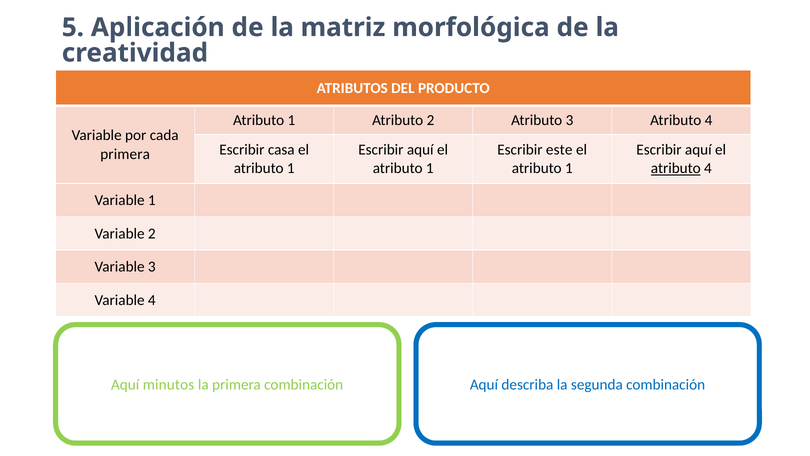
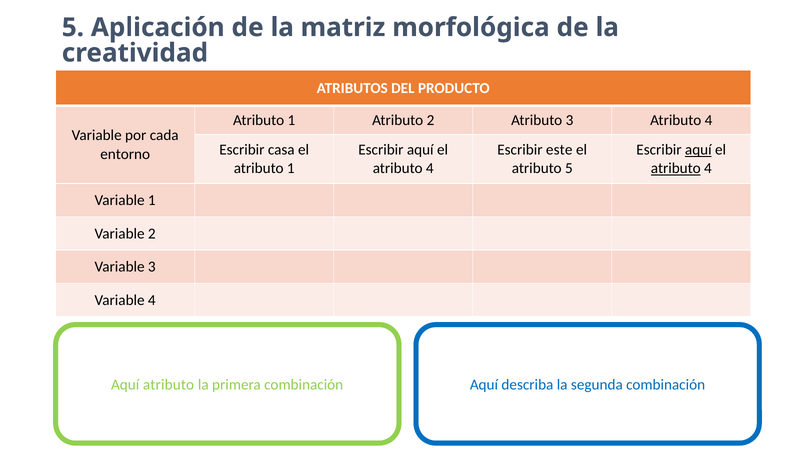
aquí underline: none -> present (698, 150)
primera: primera -> entorno (125, 154)
1: 1 -> 4 (430, 168)
1: 1 -> 5 (569, 168)
Aquí minutos: minutos -> atributo (169, 385)
